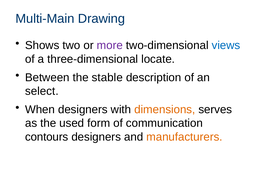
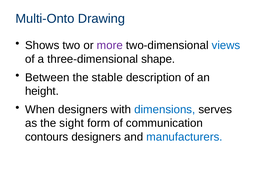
Multi-Main: Multi-Main -> Multi-Onto (45, 19)
locate: locate -> shape (158, 59)
select: select -> height (42, 91)
dimensions colour: orange -> blue (165, 109)
used: used -> sight (72, 123)
manufacturers colour: orange -> blue (184, 137)
